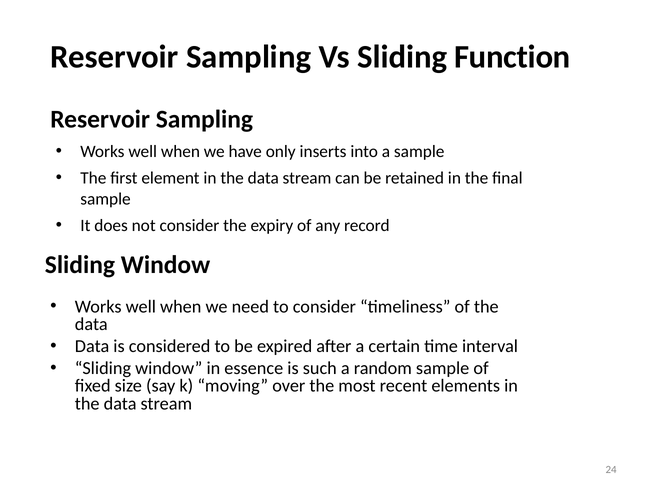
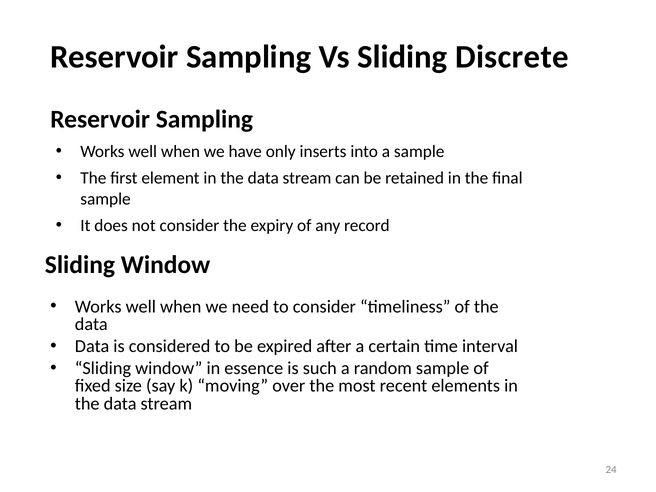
Function: Function -> Discrete (512, 57)
